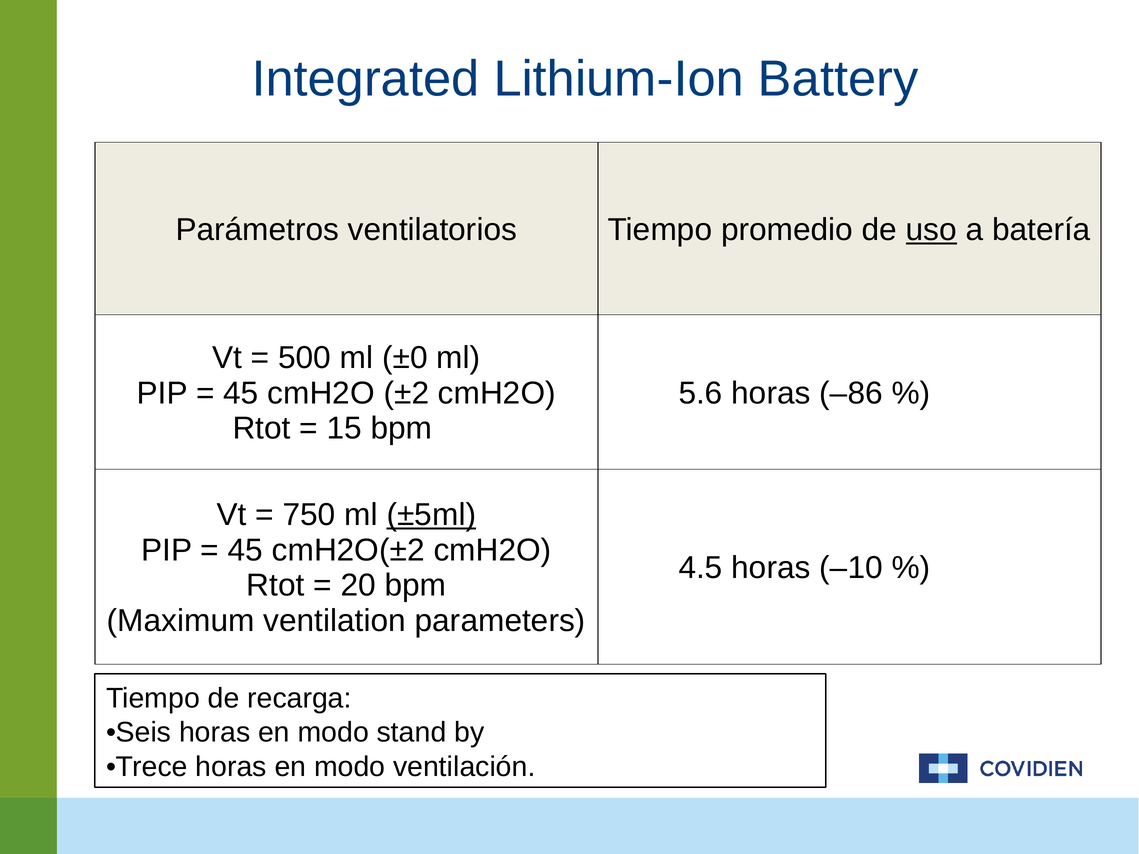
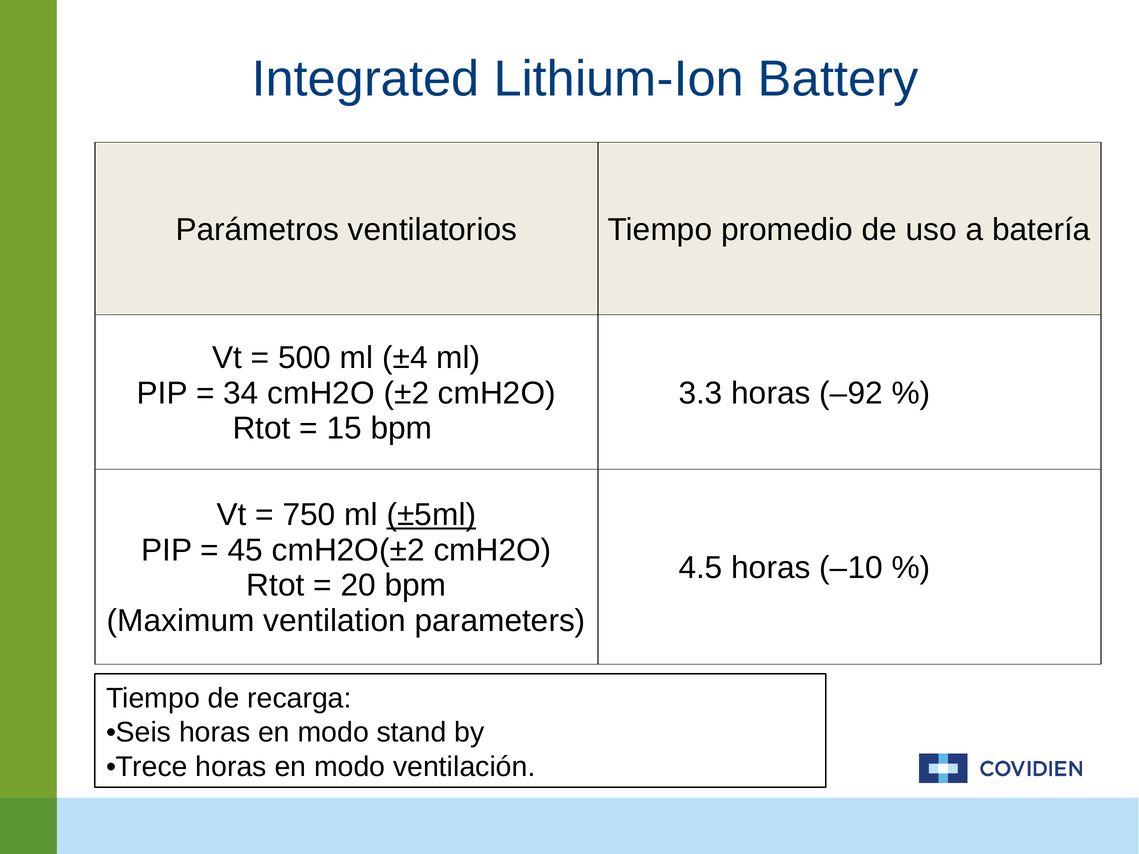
uso underline: present -> none (931, 230)
±0: ±0 -> ±4 (405, 358)
45: 45 -> 34 (241, 393)
5.6: 5.6 -> 3.3 (701, 393)
–86: –86 -> –92 (851, 393)
